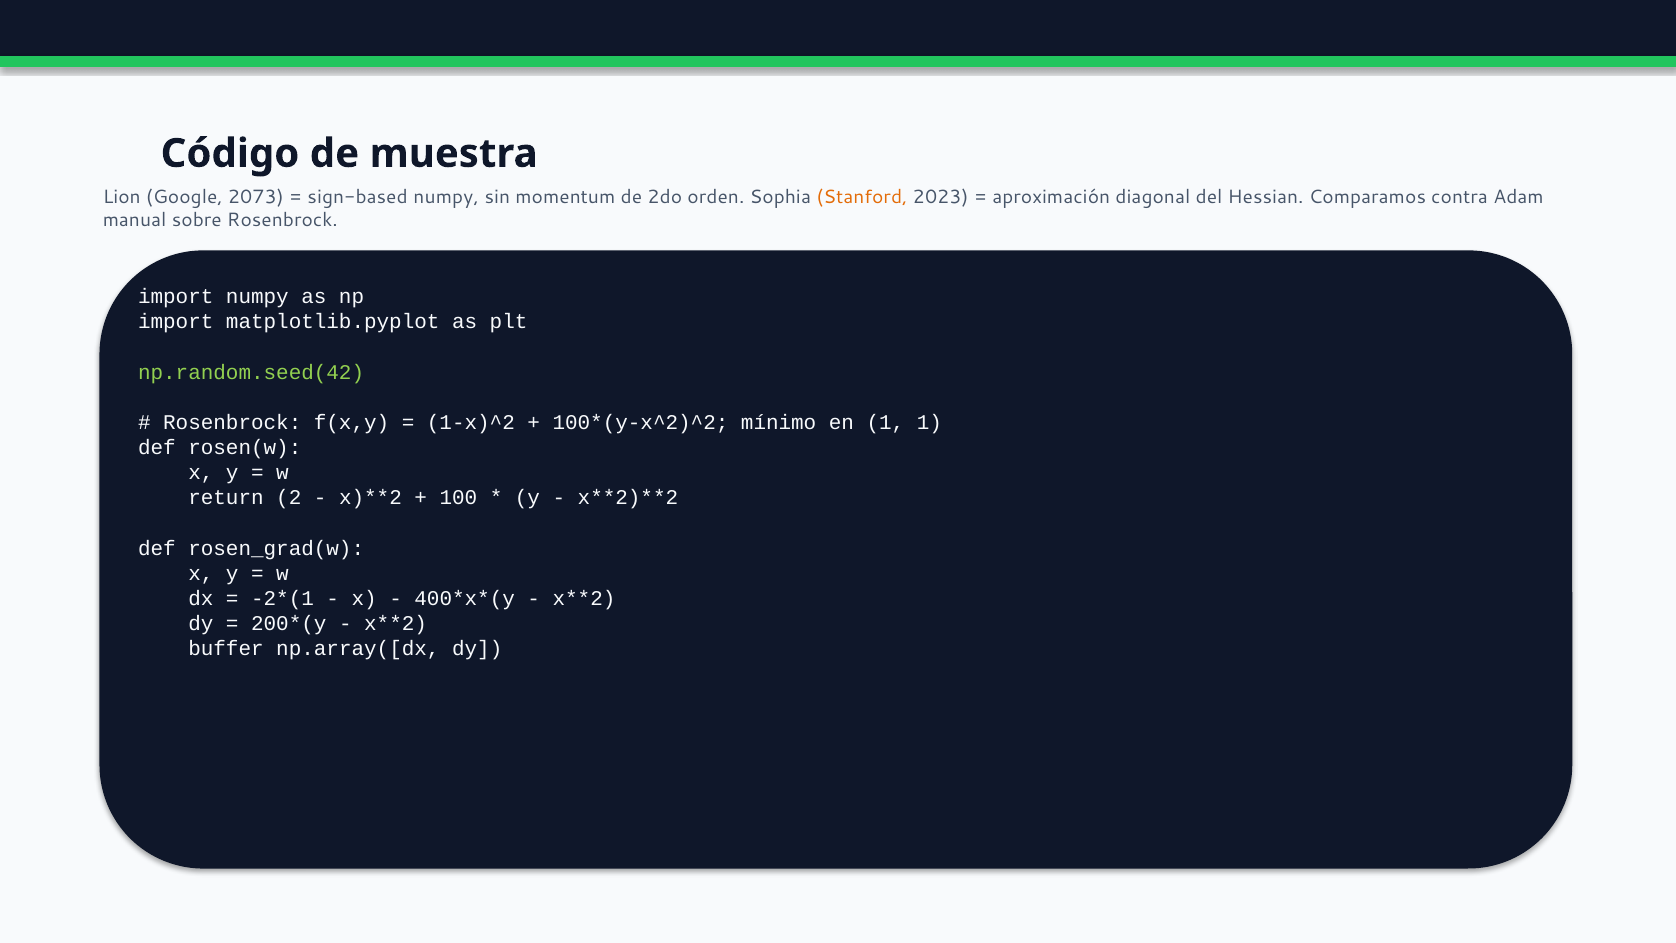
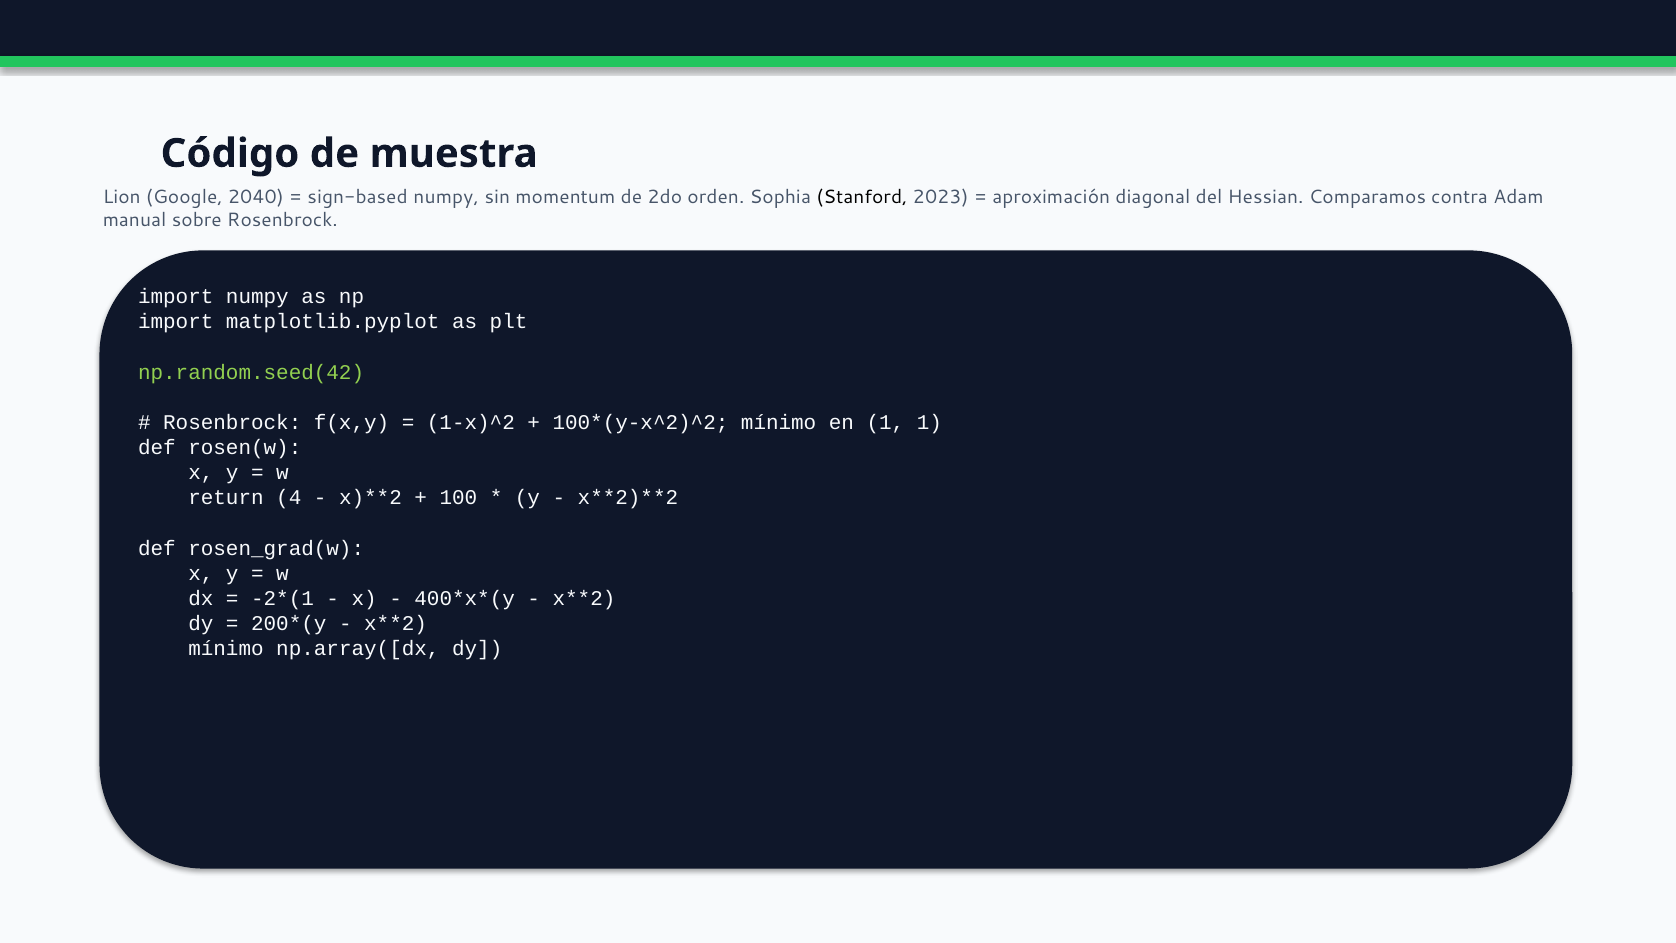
2073: 2073 -> 2040 (256, 198)
Stanford colour: orange -> black (862, 198)
2: 2 -> 4 (289, 498)
buffer: buffer -> mínimo (226, 649)
